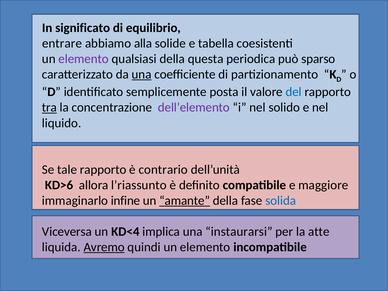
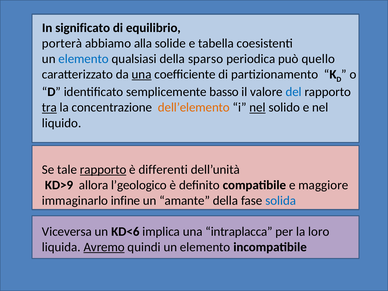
entrare: entrare -> porterà (62, 43)
elemento colour: purple -> blue (84, 59)
questa: questa -> sparso (206, 59)
sparso: sparso -> quello (318, 59)
posta: posta -> basso (224, 92)
dell’elemento colour: purple -> orange (194, 107)
nel underline: none -> present (258, 107)
rapporto underline: none -> present (103, 170)
contrario: contrario -> differenti (163, 170)
KD>6: KD>6 -> KD>9 (59, 185)
l’riassunto: l’riassunto -> l’geologico (139, 185)
amante underline: present -> none (185, 201)
KD<4: KD<4 -> KD<6 (125, 232)
instaurarsi: instaurarsi -> intraplacca (239, 232)
atte: atte -> loro (319, 232)
